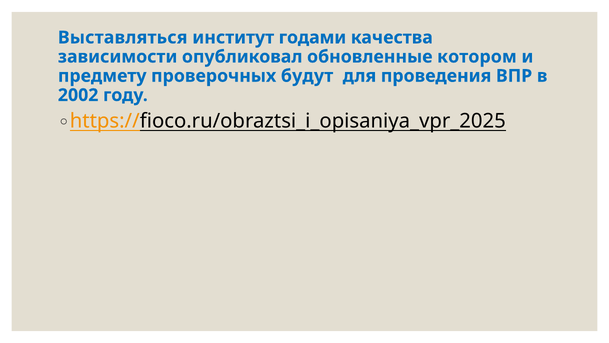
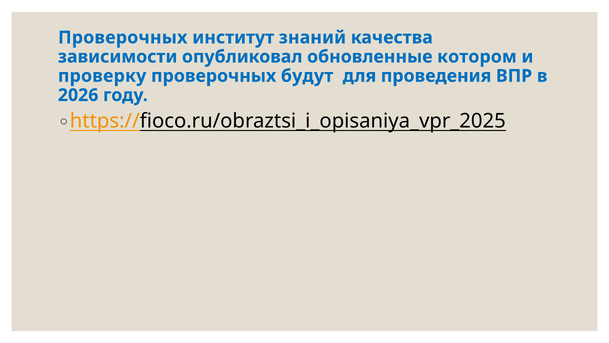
Выставляться: Выставляться -> Проверочных (123, 37)
годами: годами -> знаний (312, 37)
предмету: предмету -> проверку (102, 76)
2002: 2002 -> 2026 (78, 95)
